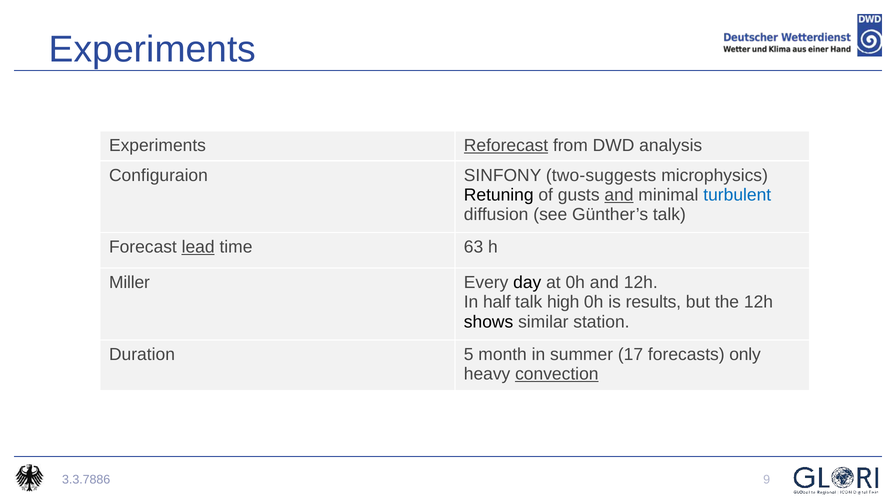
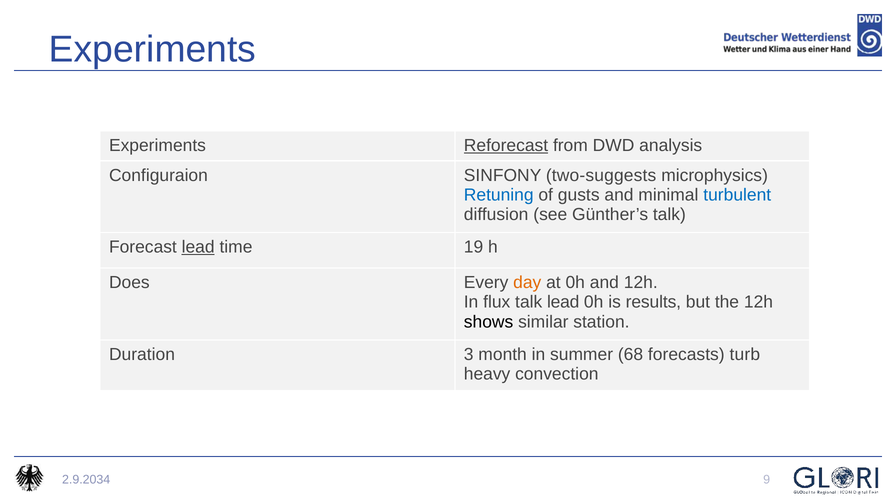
Retuning colour: black -> blue (499, 195)
and underline: present -> none (619, 195)
63: 63 -> 19 (474, 247)
Miller: Miller -> Does (129, 283)
day colour: black -> orange (527, 283)
half: half -> flux (497, 302)
talk high: high -> lead (563, 302)
5: 5 -> 3 (469, 354)
17: 17 -> 68 (630, 354)
only: only -> turb (745, 354)
convection underline: present -> none (557, 374)
3.3.7886: 3.3.7886 -> 2.9.2034 (86, 479)
